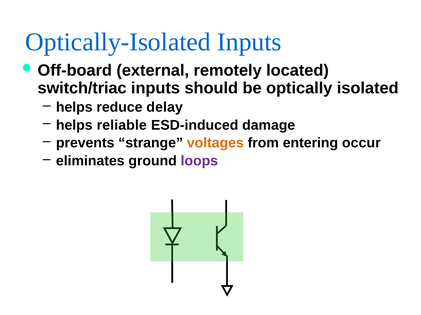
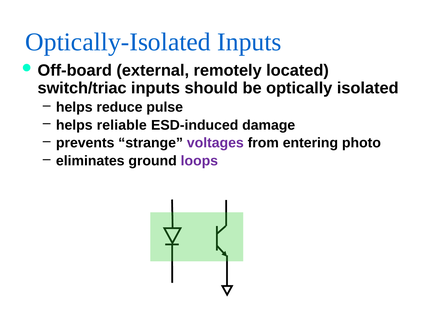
delay: delay -> pulse (165, 107)
voltages colour: orange -> purple (215, 143)
occur: occur -> photo (361, 143)
